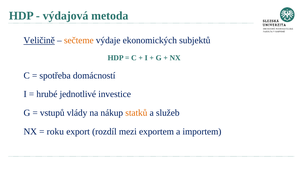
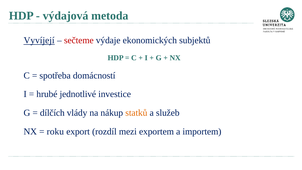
Veličině: Veličině -> Vyvíjejí (39, 40)
sečteme colour: orange -> red (79, 40)
vstupů: vstupů -> dílčích (52, 113)
